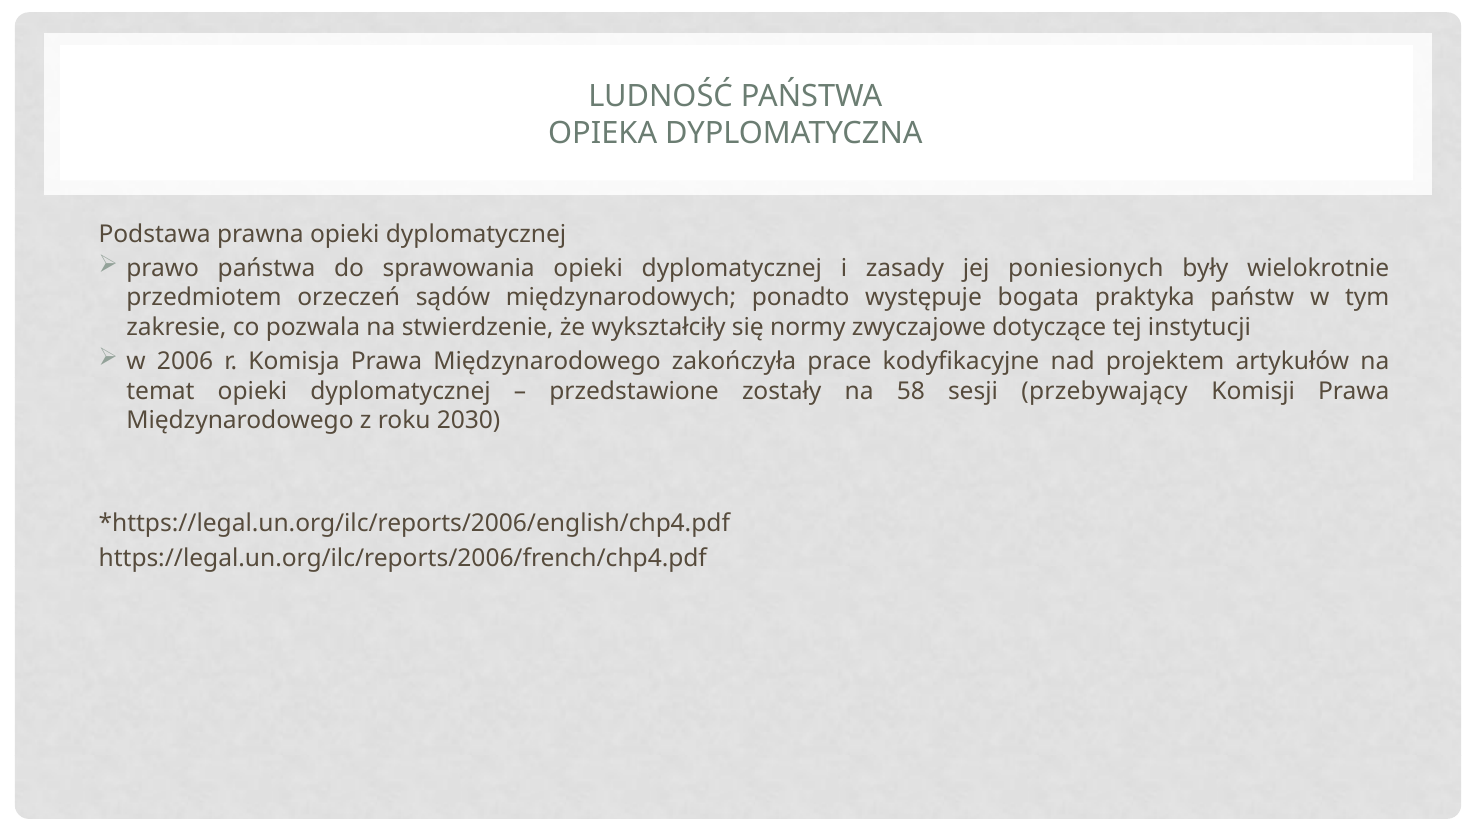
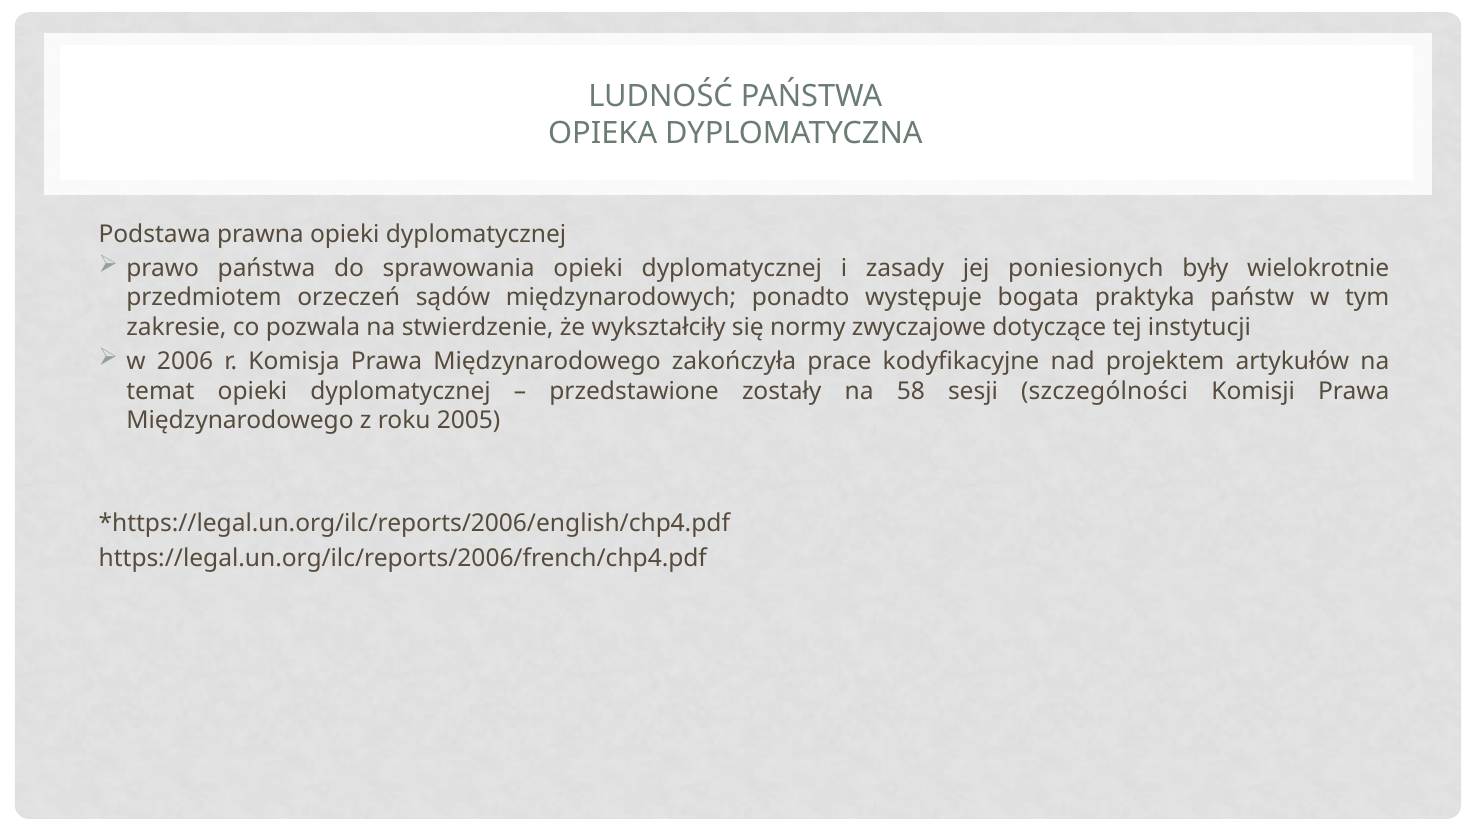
przebywający: przebywający -> szczególności (1105, 391)
2030: 2030 -> 2005 (469, 421)
